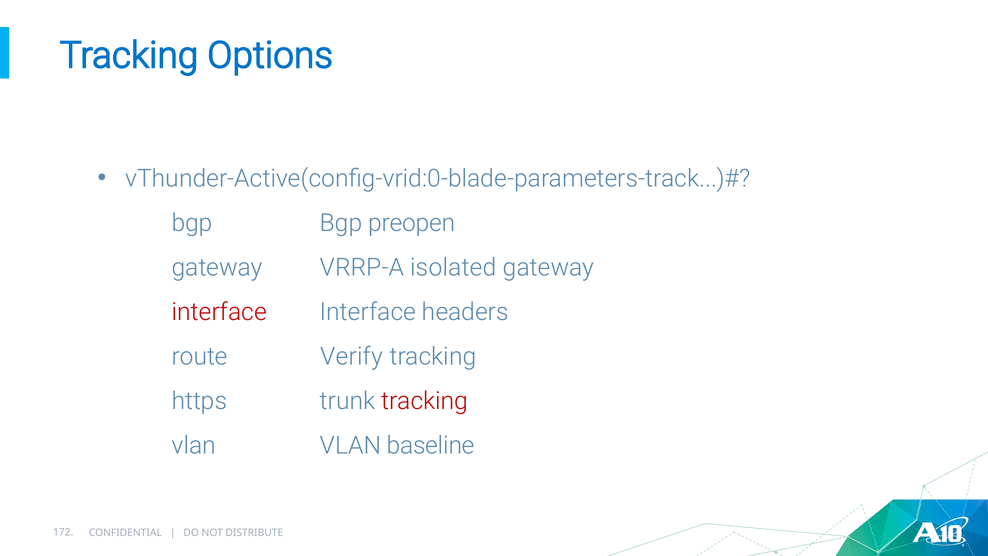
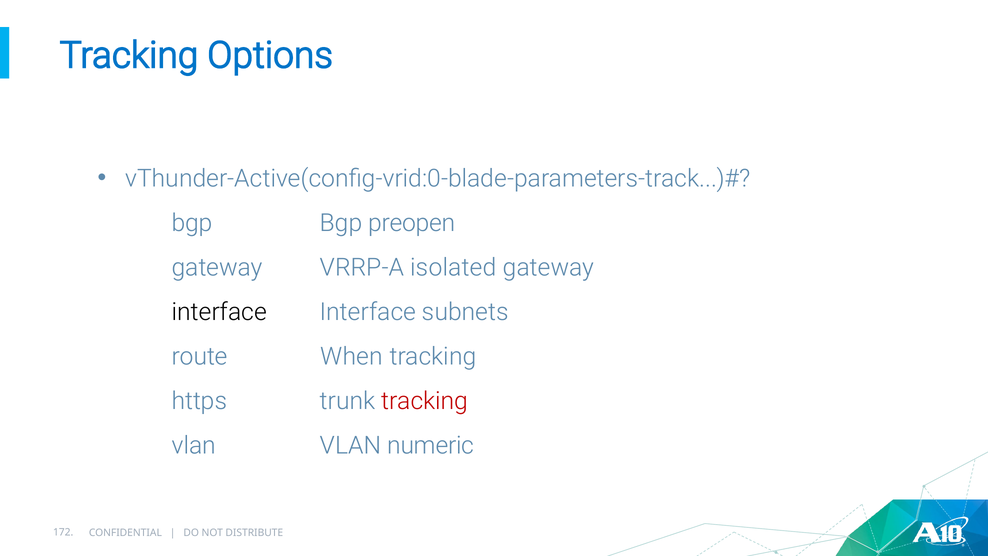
interface colour: red -> black (219, 312)
headers: headers -> subnets (465, 312)
Verify: Verify -> When (352, 356)
baseline: baseline -> numeric (431, 445)
